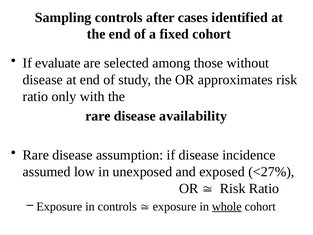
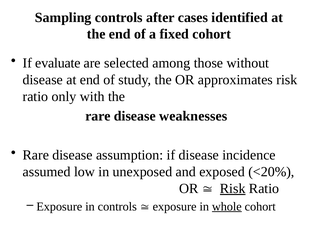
availability: availability -> weaknesses (193, 116)
<27%: <27% -> <20% (271, 172)
Risk underline: none -> present (233, 188)
